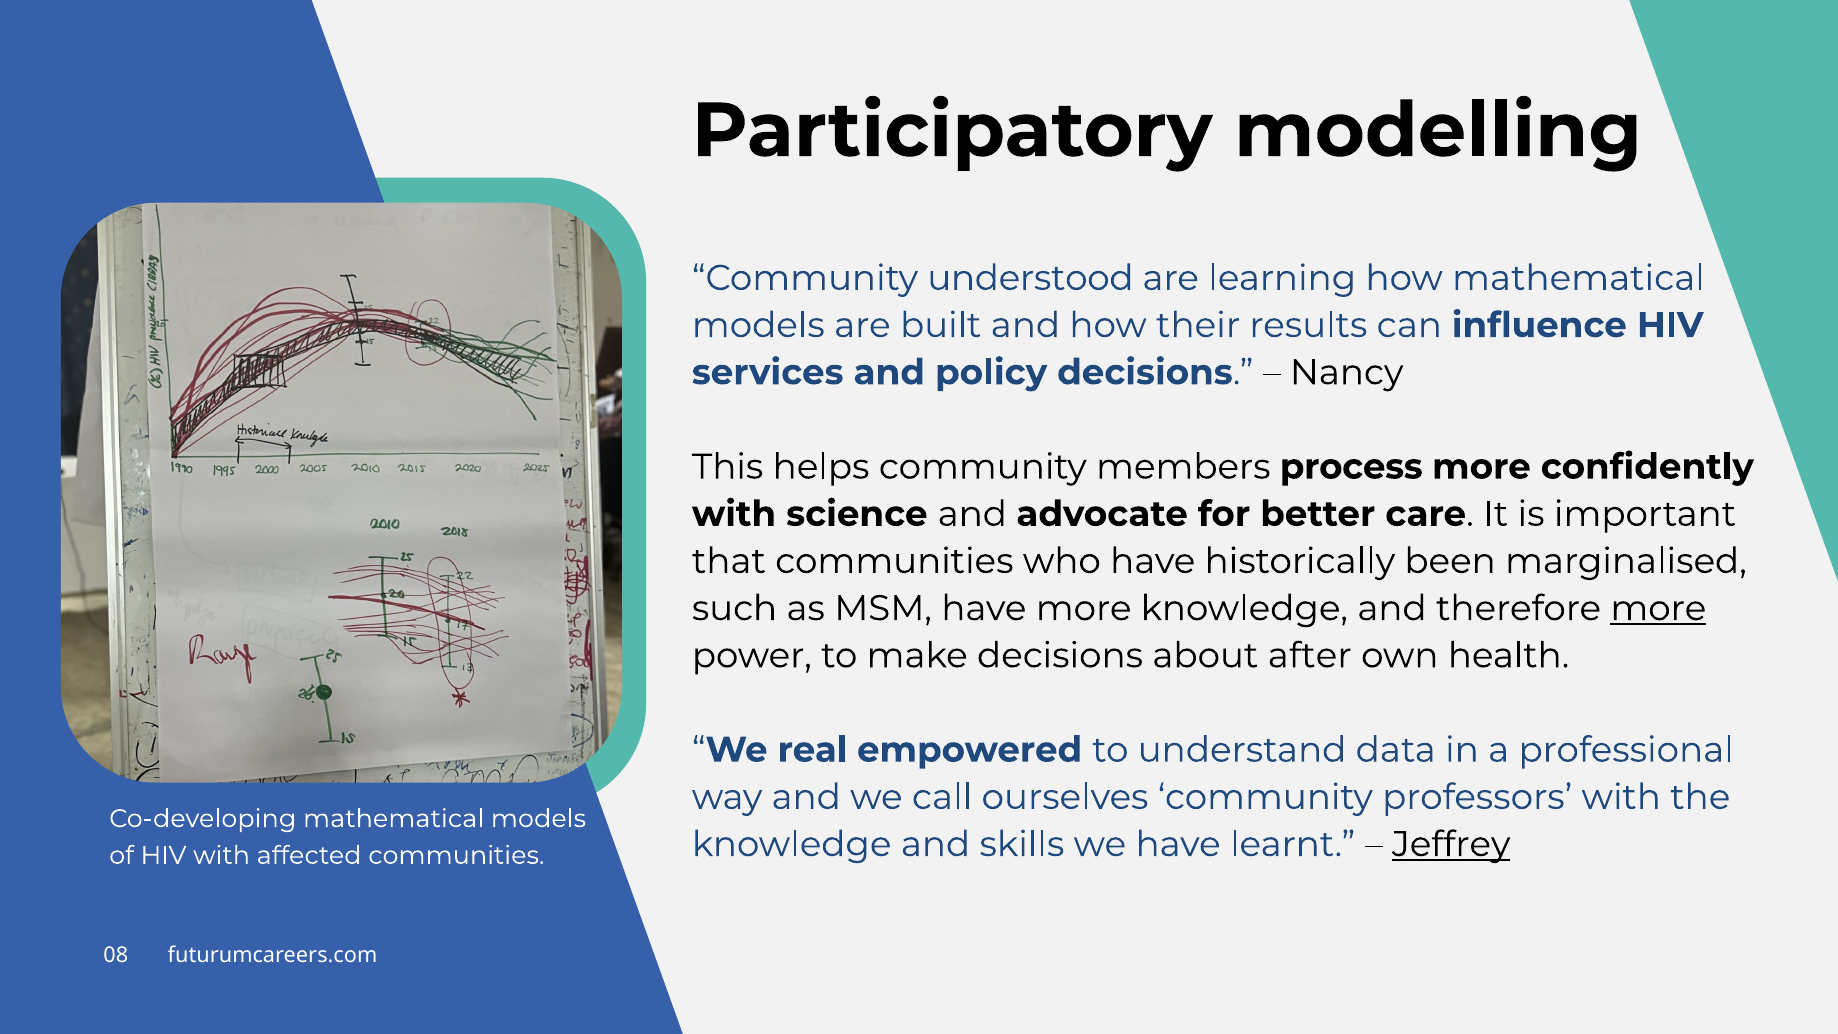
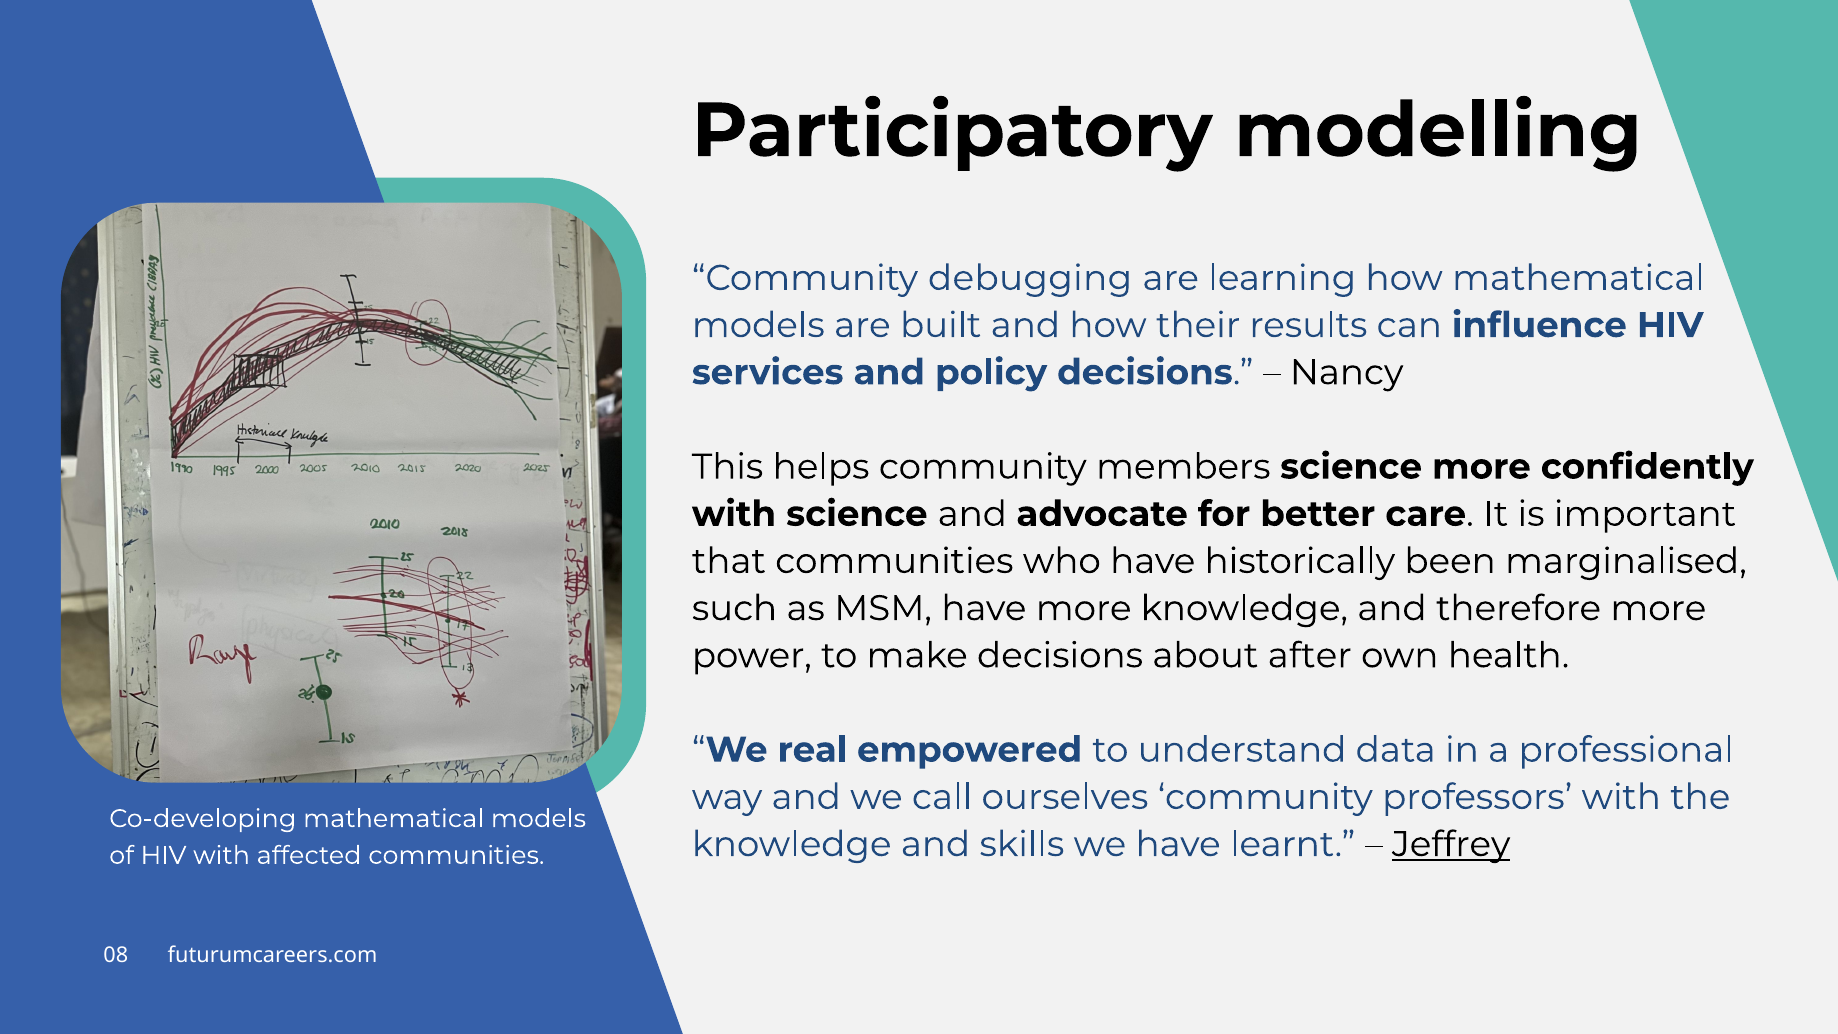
understood: understood -> debugging (1030, 278)
members process: process -> science (1351, 467)
more underline: present -> none (1658, 608)
